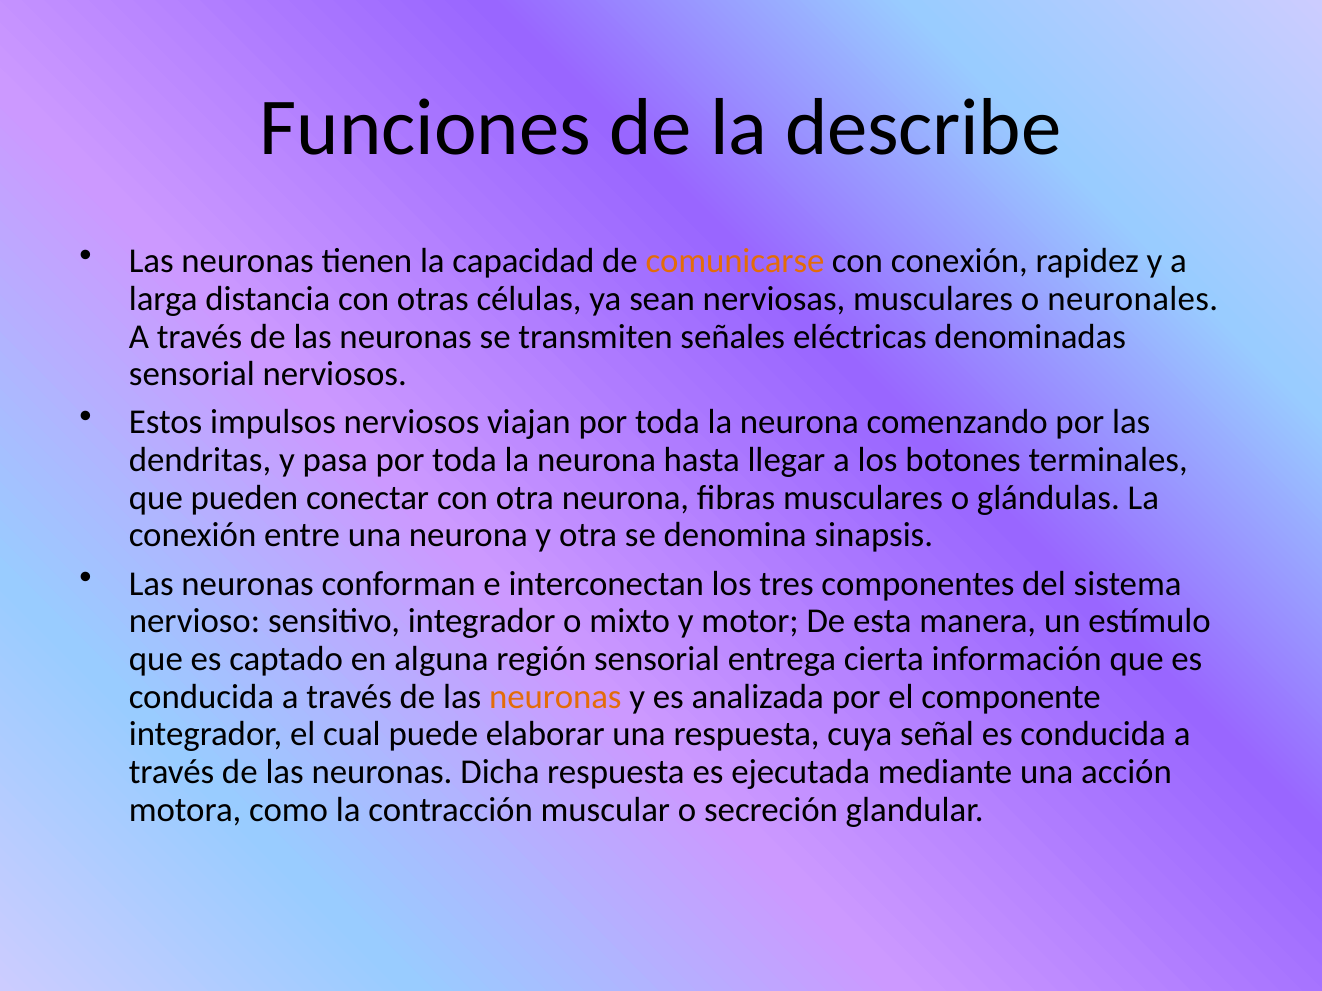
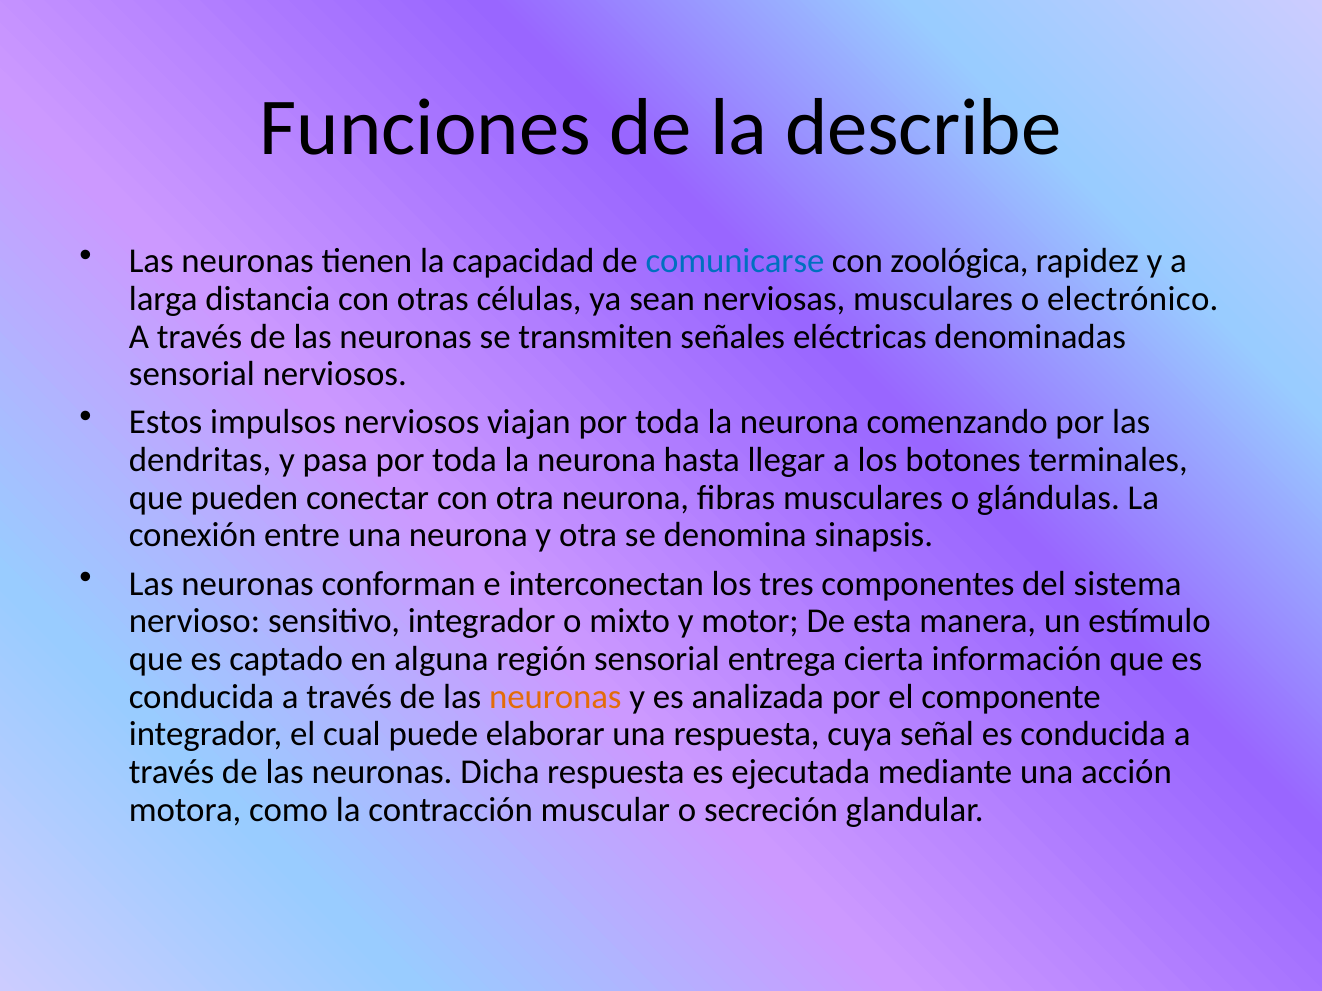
comunicarse colour: orange -> blue (735, 261)
con conexión: conexión -> zoológica (960, 261)
neuronales: neuronales -> electrónico (1133, 299)
